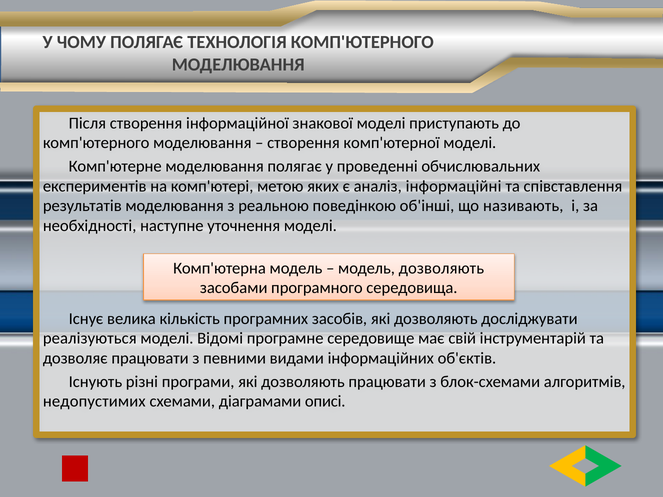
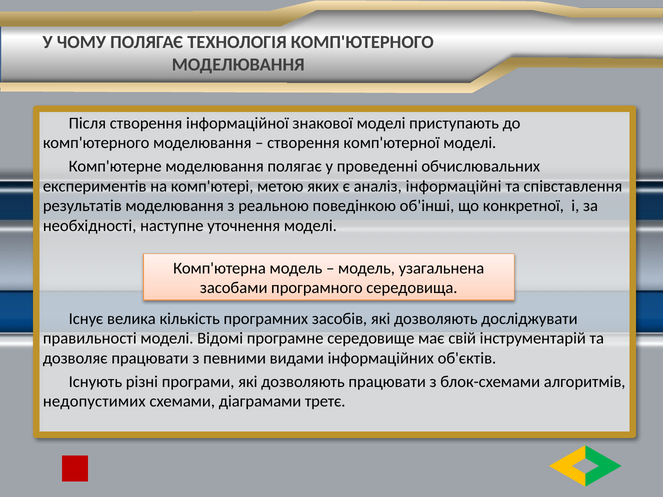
називають: називають -> конкретної (523, 206)
модель дозволяють: дозволяють -> узагальнена (441, 268)
реалізуються: реалізуються -> правильності (90, 339)
описі: описі -> третє (325, 402)
